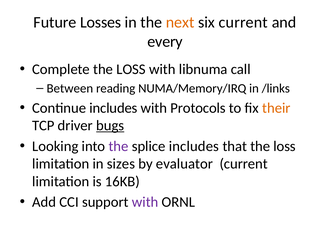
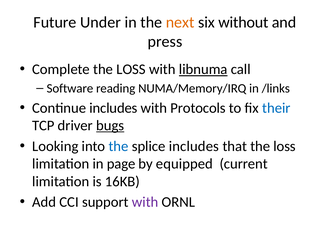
Losses: Losses -> Under (101, 22)
six current: current -> without (243, 22)
every: every -> press (165, 42)
libnuma underline: none -> present (203, 69)
Between: Between -> Software (70, 88)
their colour: orange -> blue (276, 108)
the colour: purple -> blue (118, 146)
sizes: sizes -> page (121, 163)
evaluator: evaluator -> equipped (184, 163)
